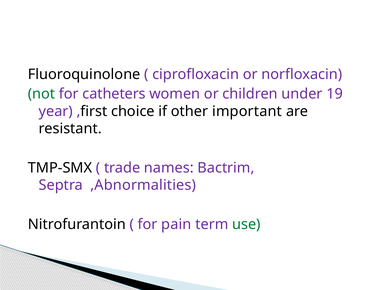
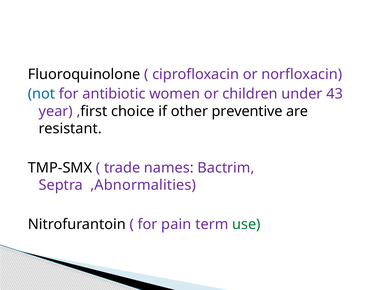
not colour: green -> blue (42, 94)
catheters: catheters -> antibiotic (114, 94)
19: 19 -> 43 (335, 94)
important: important -> preventive (247, 111)
